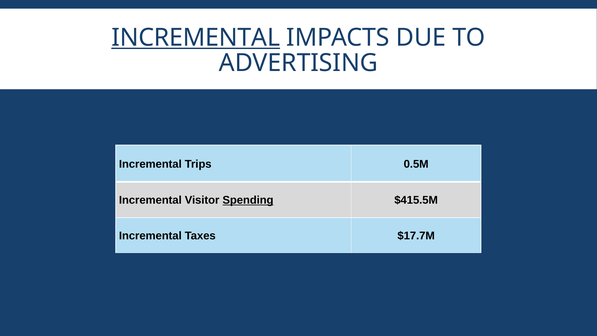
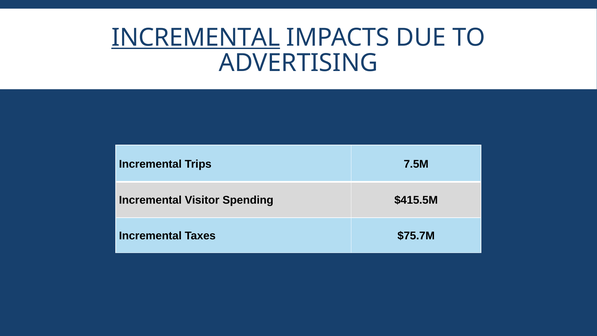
0.5M: 0.5M -> 7.5M (416, 164)
Spending underline: present -> none (248, 200)
$17.7M: $17.7M -> $75.7M (416, 236)
